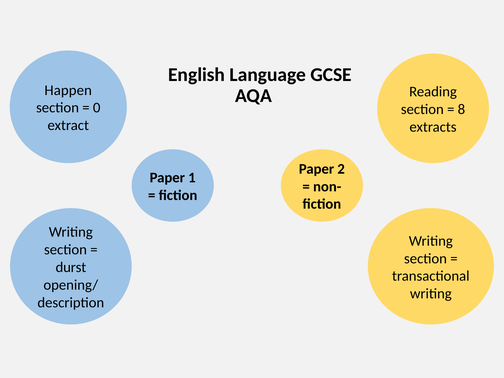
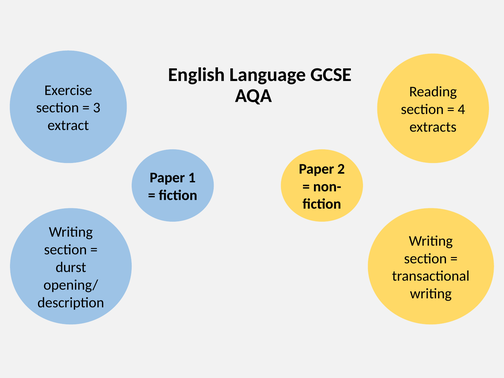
Happen: Happen -> Exercise (68, 90)
0: 0 -> 3 (97, 108)
8: 8 -> 4 (461, 109)
